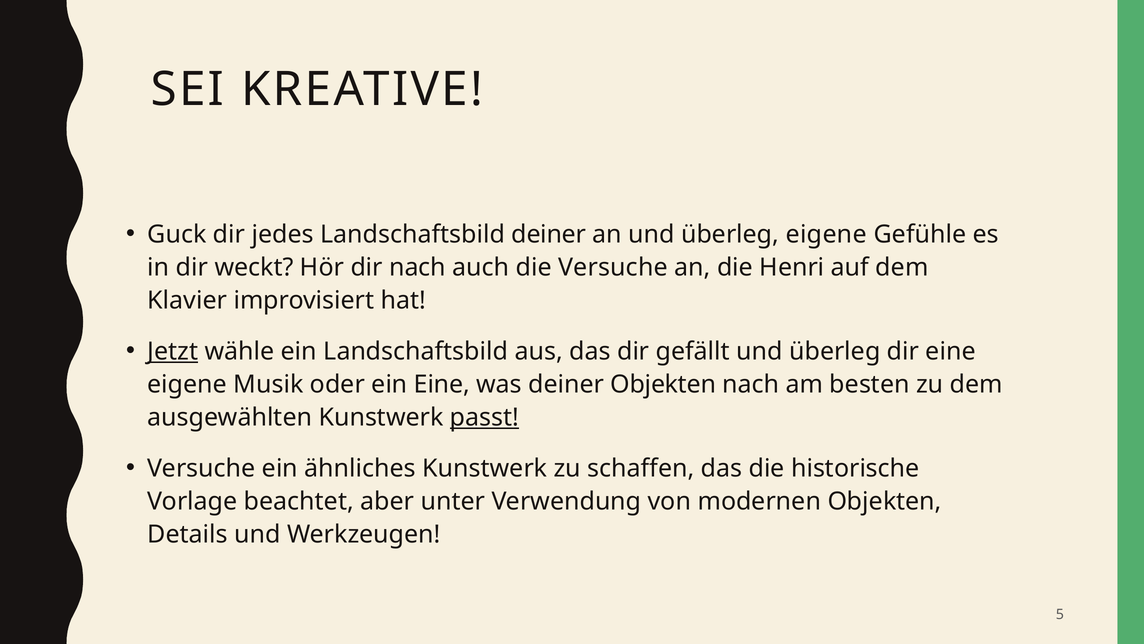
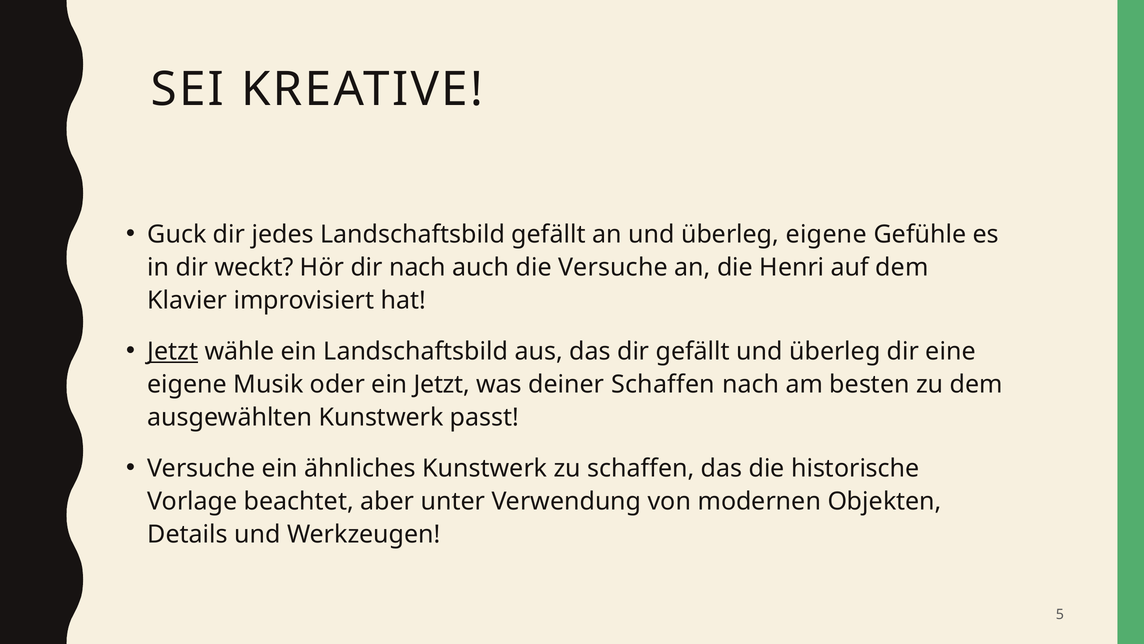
Landschaftsbild deiner: deiner -> gefällt (549, 234)
ein Eine: Eine -> Jetzt (442, 384)
deiner Objekten: Objekten -> Schaffen (663, 384)
passt underline: present -> none (485, 417)
